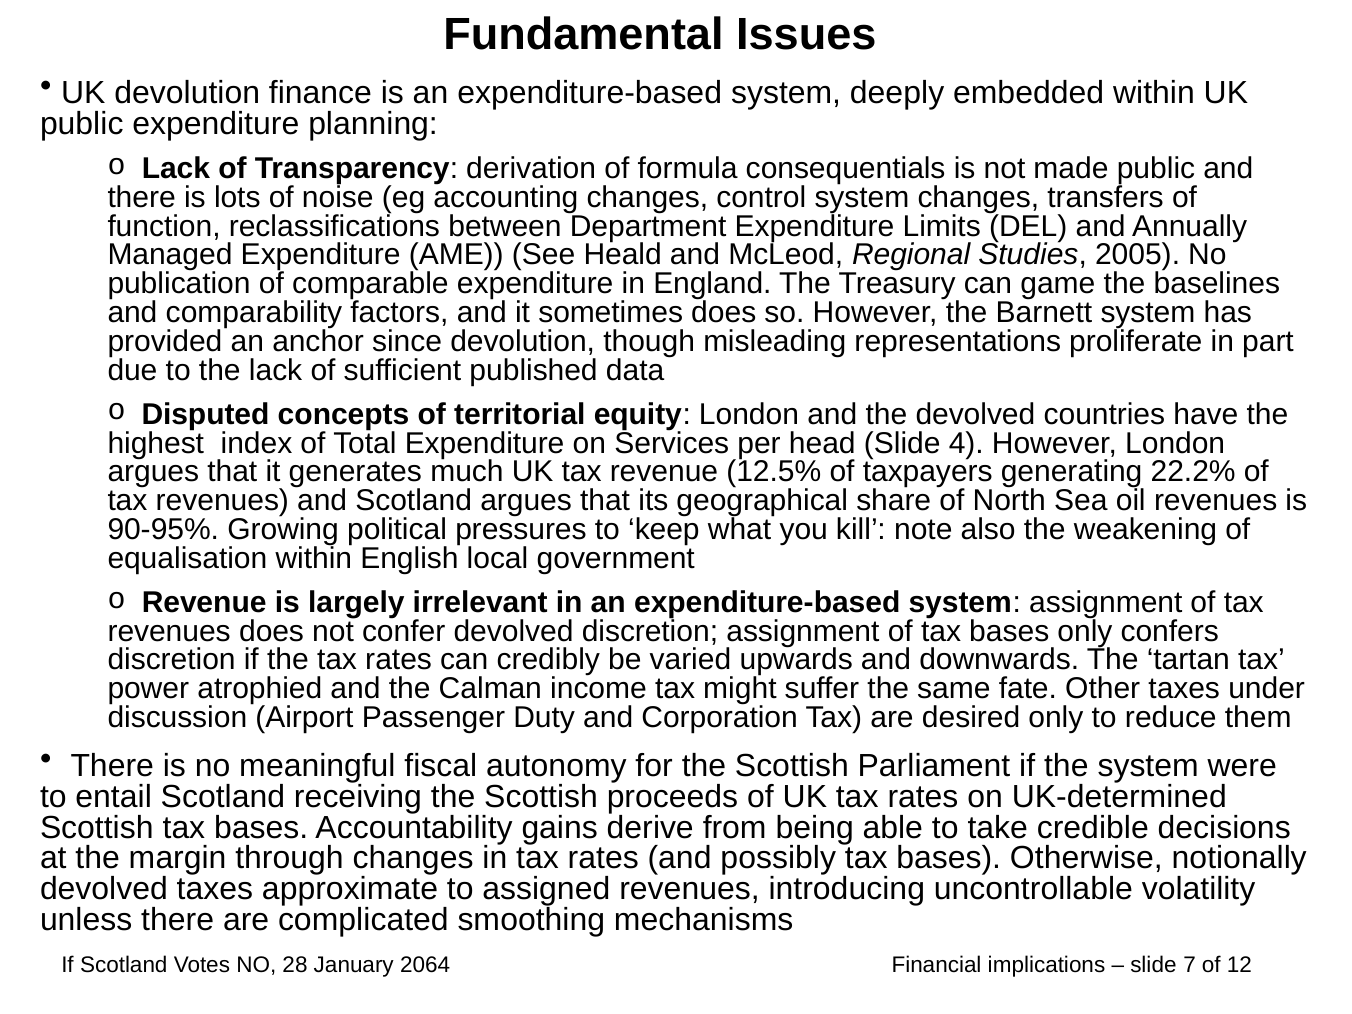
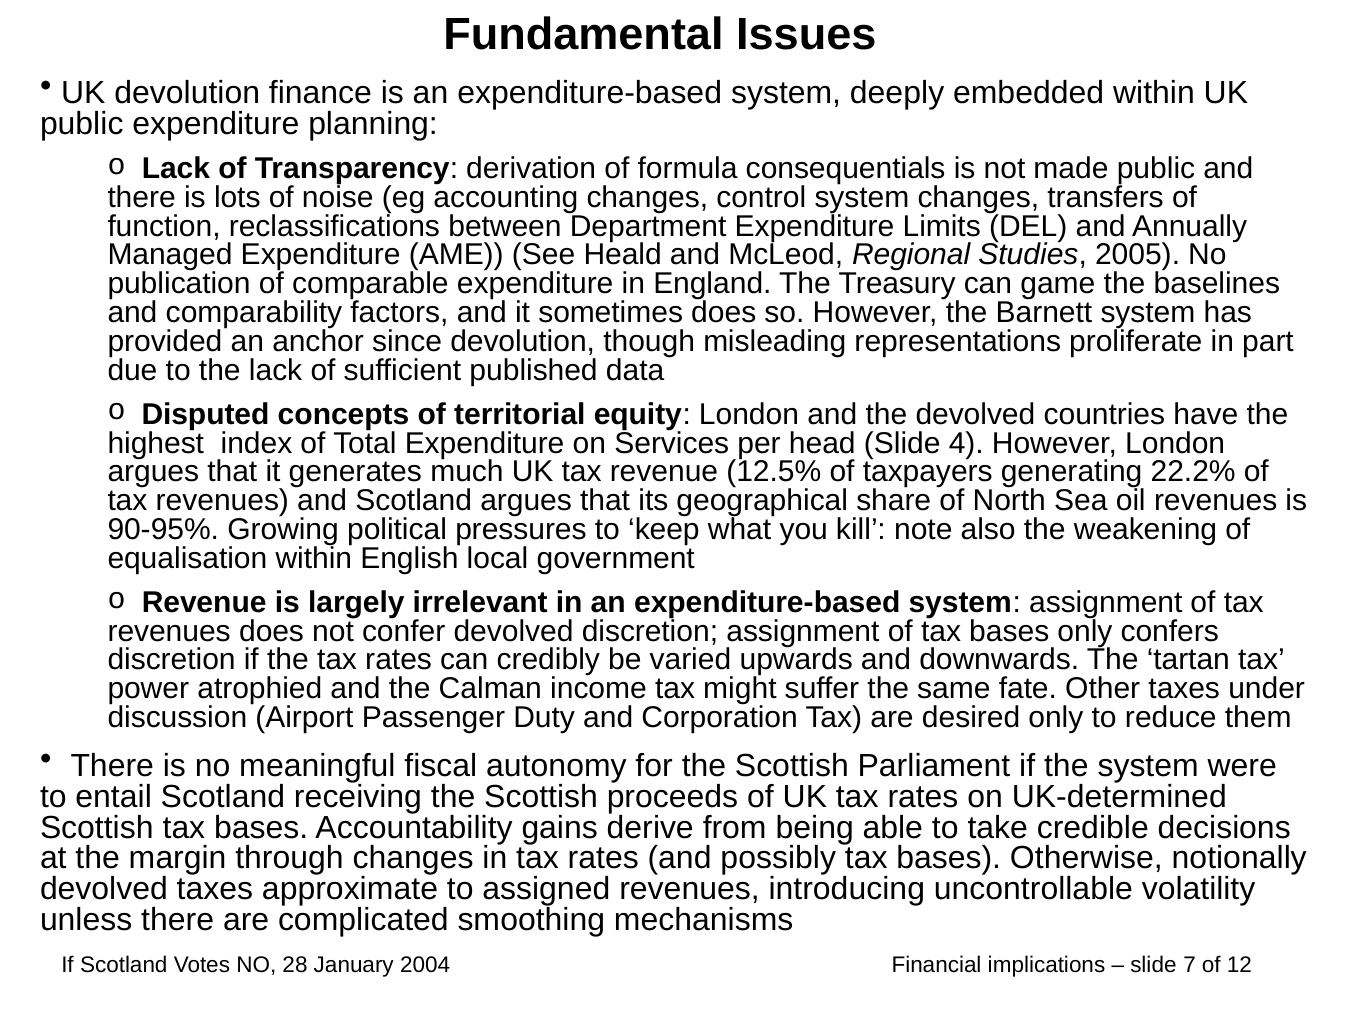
2064: 2064 -> 2004 (425, 965)
